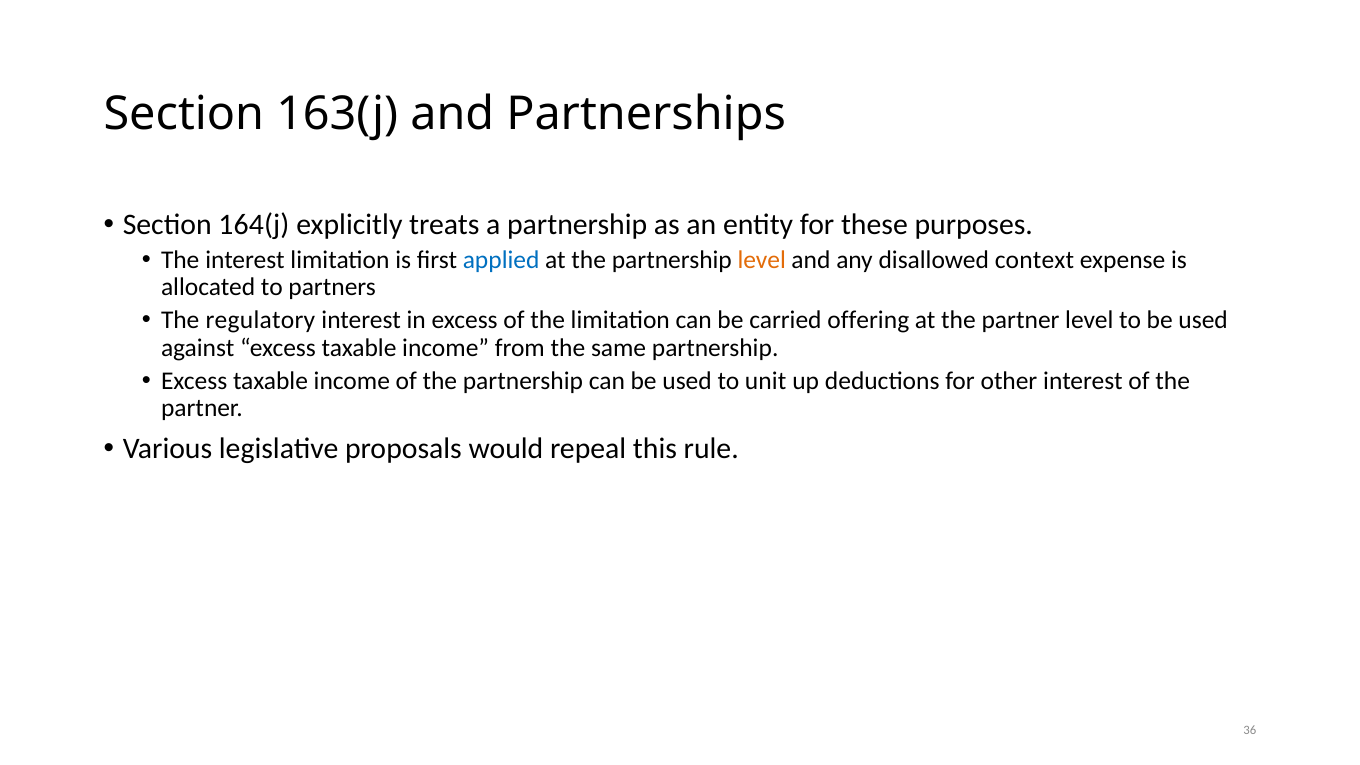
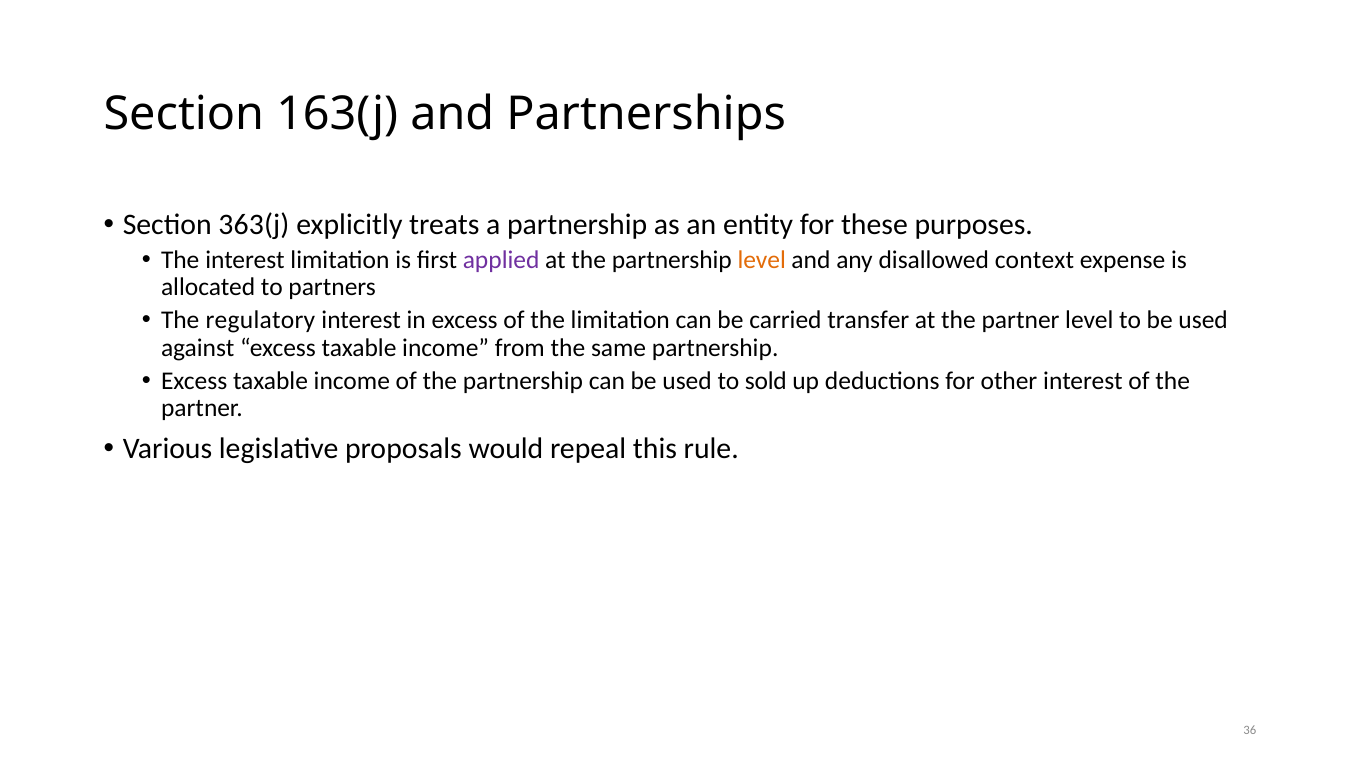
164(j: 164(j -> 363(j (254, 225)
applied colour: blue -> purple (501, 260)
offering: offering -> transfer (868, 320)
unit: unit -> sold (766, 381)
